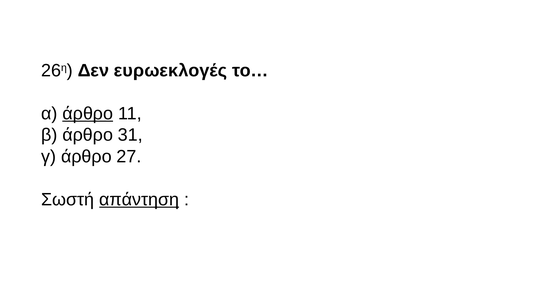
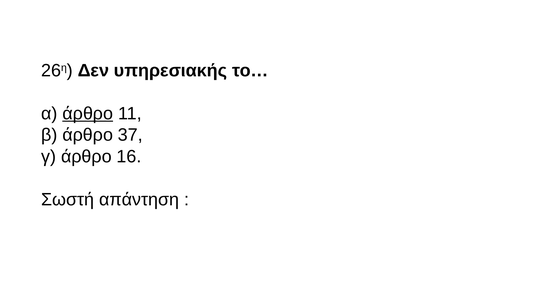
ευρωεκλογές: ευρωεκλογές -> υπηρεσιακής (171, 71)
31: 31 -> 37 (130, 135)
27: 27 -> 16 (129, 157)
απάντηση underline: present -> none (139, 200)
